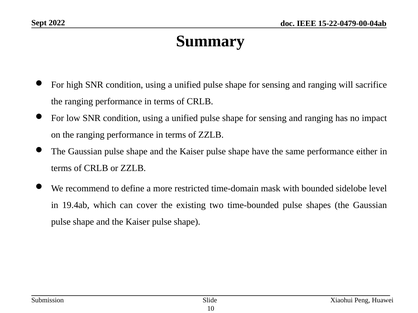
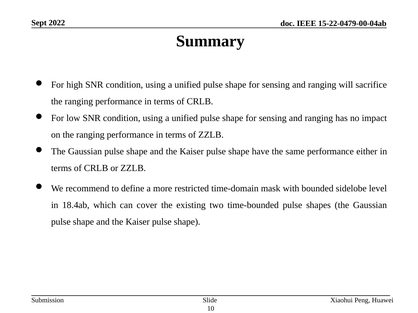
19.4ab: 19.4ab -> 18.4ab (76, 205)
